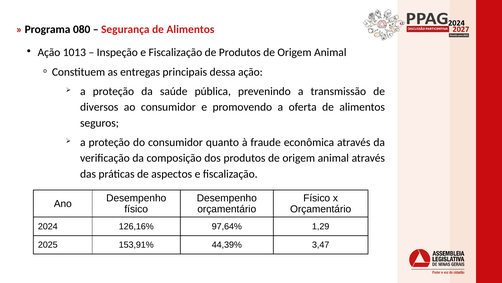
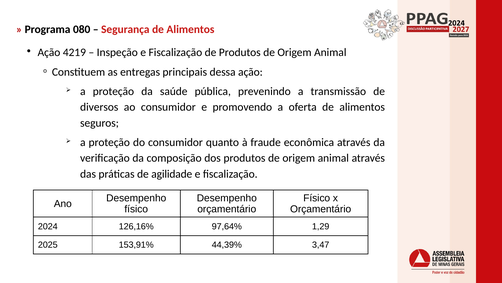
1013: 1013 -> 4219 (74, 52)
aspectos: aspectos -> agilidade (172, 174)
